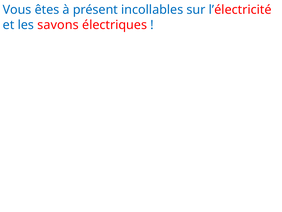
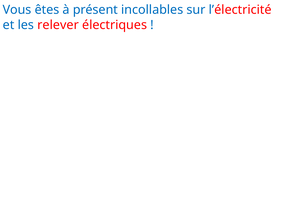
savons: savons -> relever (58, 25)
